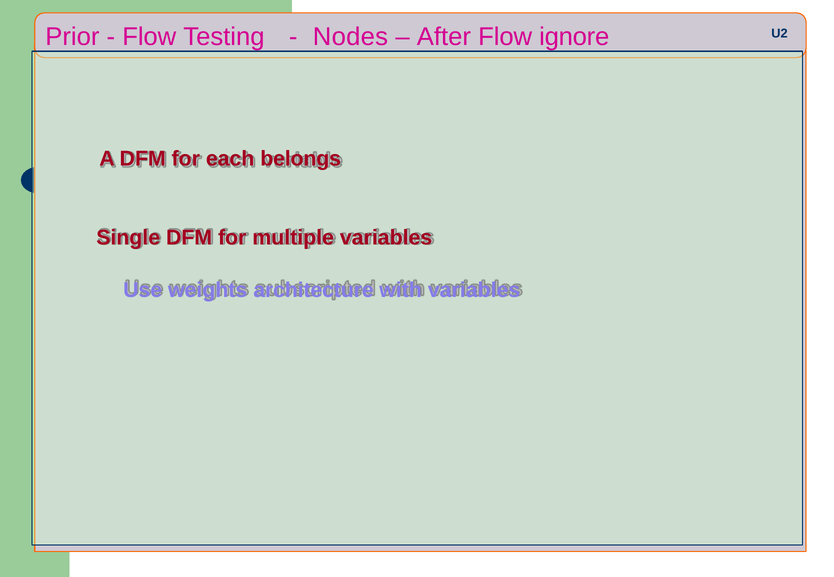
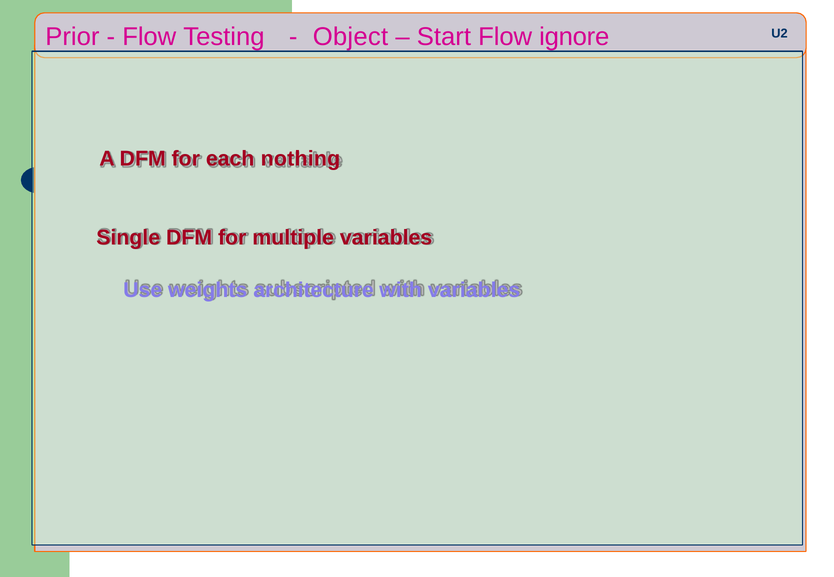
Nodes: Nodes -> Object (350, 37)
After: After -> Start (444, 37)
belongs: belongs -> nothing (300, 159)
